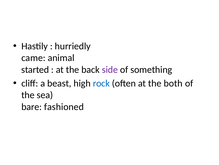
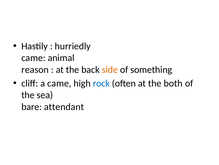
started: started -> reason (35, 69)
side colour: purple -> orange (110, 69)
a beast: beast -> came (59, 83)
fashioned: fashioned -> attendant (64, 106)
